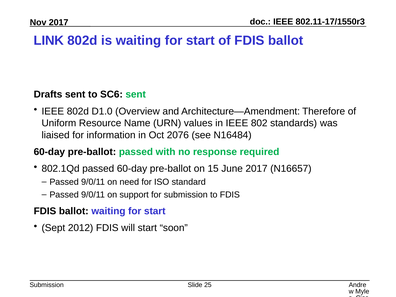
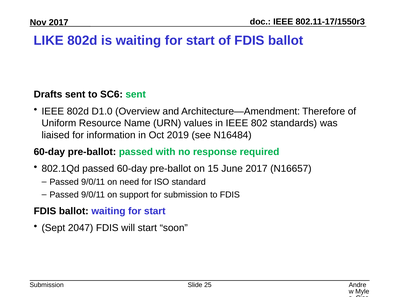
LINK: LINK -> LIKE (49, 41)
2076: 2076 -> 2019 (178, 135)
2012: 2012 -> 2047 (81, 228)
